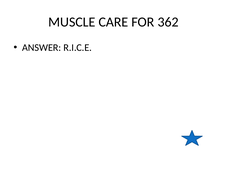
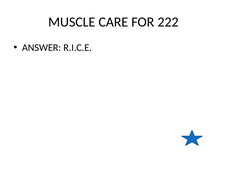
362: 362 -> 222 (168, 22)
